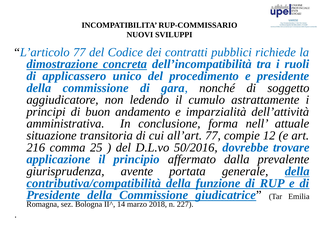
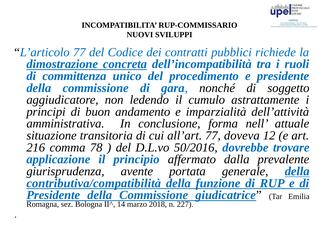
applicassero: applicassero -> committenza (74, 76)
compie: compie -> doveva (242, 136)
25: 25 -> 78 (96, 148)
